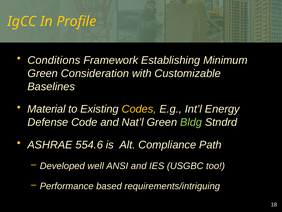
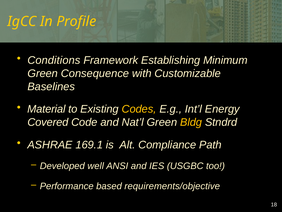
Consideration: Consideration -> Consequence (95, 73)
Defense: Defense -> Covered (48, 122)
Bldg colour: light green -> yellow (191, 122)
554.6: 554.6 -> 169.1 (89, 144)
requirements/intriguing: requirements/intriguing -> requirements/objective (172, 186)
